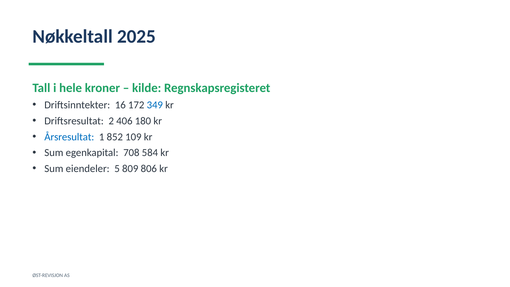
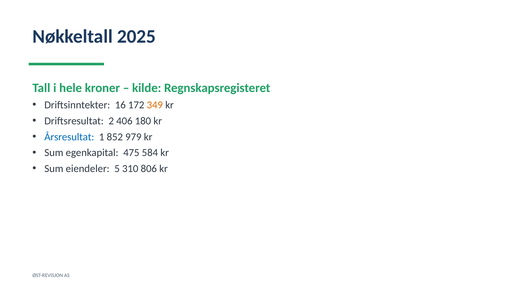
349 colour: blue -> orange (155, 105)
109: 109 -> 979 (133, 137)
708: 708 -> 475 (131, 153)
809: 809 -> 310 (130, 169)
